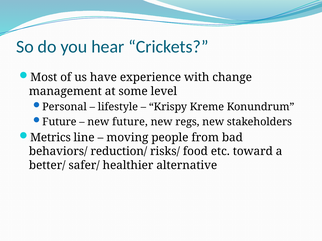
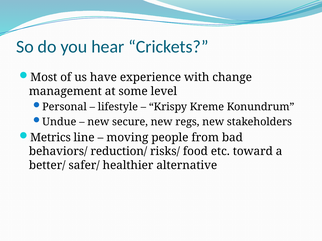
Future: Future -> Undue (59, 122)
new future: future -> secure (130, 122)
